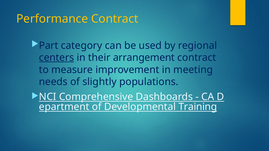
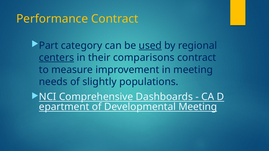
used underline: none -> present (150, 46)
arrangement: arrangement -> comparisons (144, 58)
Developmental Training: Training -> Meeting (198, 107)
